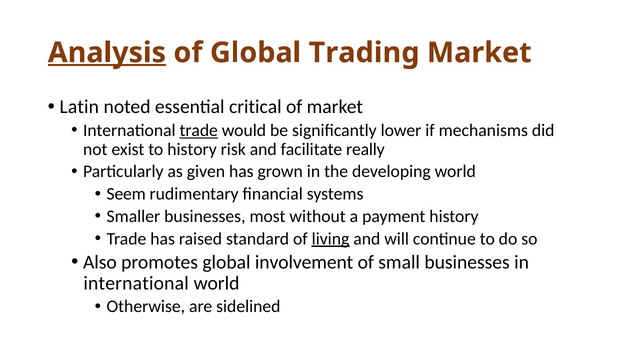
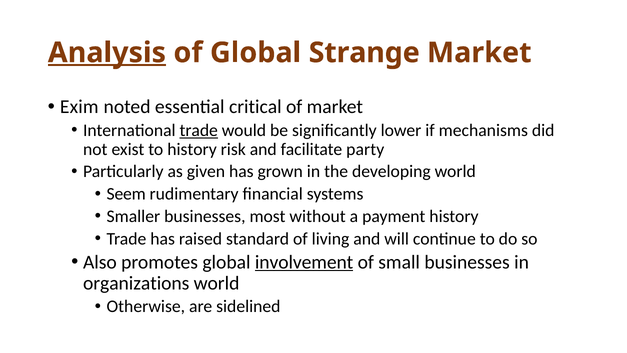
Trading: Trading -> Strange (364, 53)
Latin: Latin -> Exim (79, 107)
really: really -> party (365, 149)
living underline: present -> none (331, 238)
involvement underline: none -> present (304, 262)
international: international -> organizations (136, 283)
